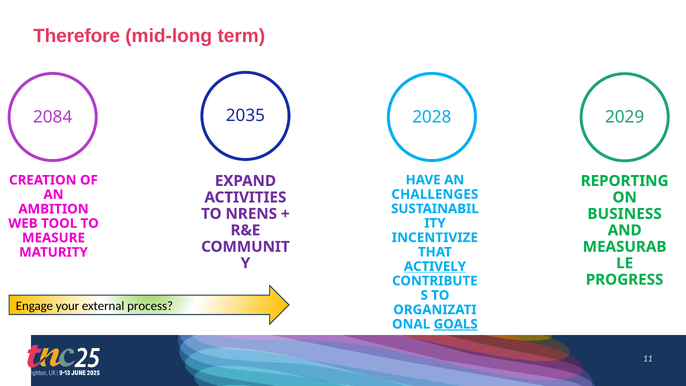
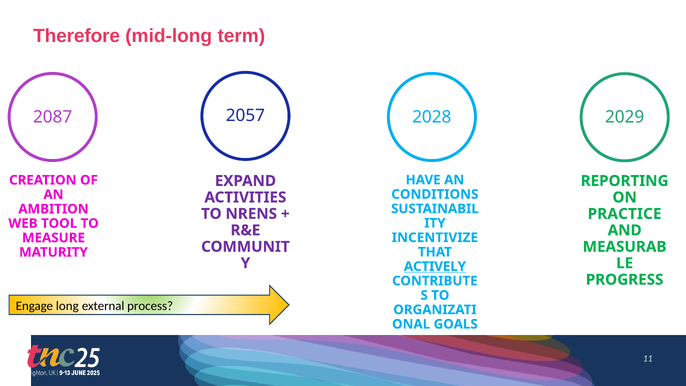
2035: 2035 -> 2057 (245, 116)
2084: 2084 -> 2087 (53, 117)
CHALLENGES: CHALLENGES -> CONDITIONS (435, 194)
BUSINESS: BUSINESS -> PRACTICE (625, 214)
your: your -> long (67, 306)
GOALS underline: present -> none (456, 324)
